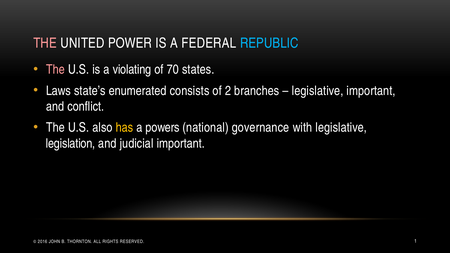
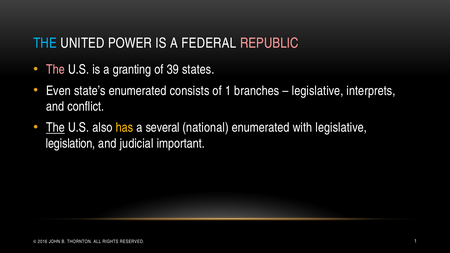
THE colour: pink -> light blue (45, 43)
REPUBLIC colour: light blue -> pink (269, 43)
violating: violating -> granting (132, 70)
70: 70 -> 39 (173, 70)
Laws: Laws -> Even (58, 91)
of 2: 2 -> 1 (228, 91)
legislative important: important -> interprets (371, 91)
The underline: none -> present (55, 128)
powers: powers -> several (163, 128)
national governance: governance -> enumerated (261, 128)
